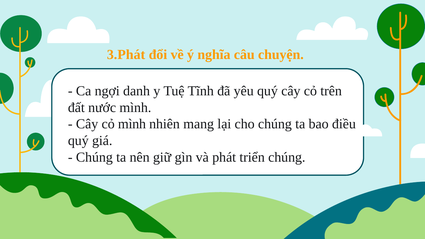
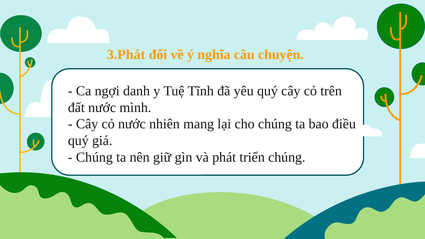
cỏ mình: mình -> nước (132, 124)
